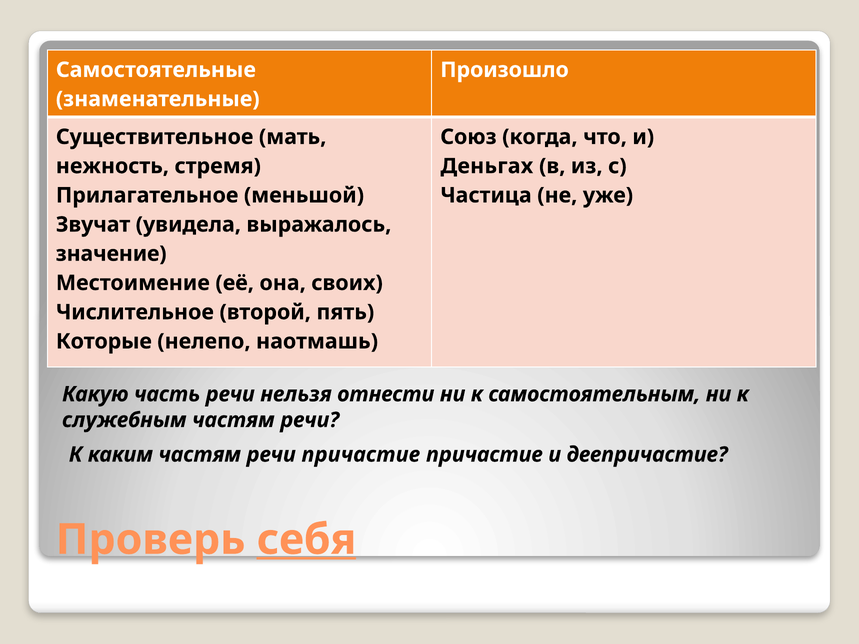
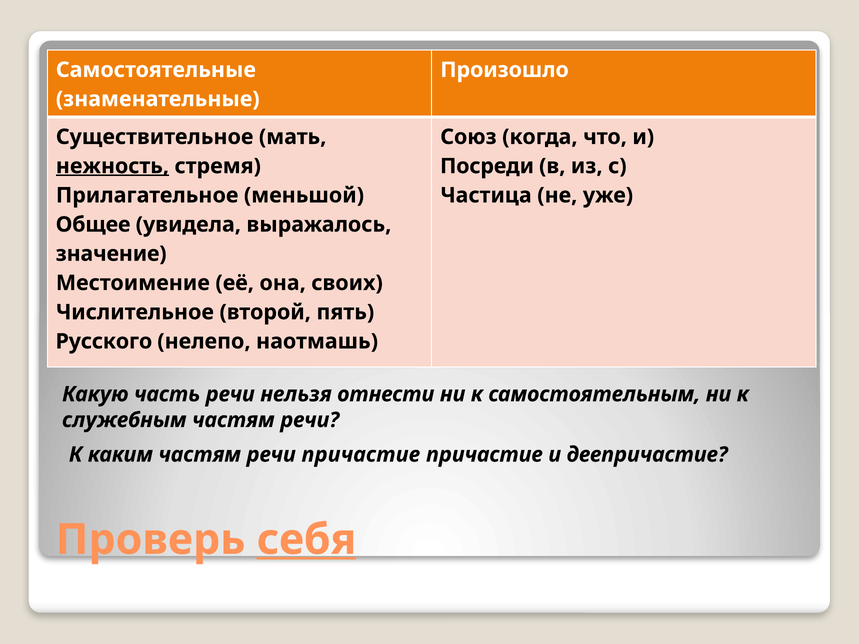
нежность underline: none -> present (112, 166)
Деньгах: Деньгах -> Посреди (487, 166)
Звучат: Звучат -> Общее (93, 225)
Которые: Которые -> Русского (104, 342)
